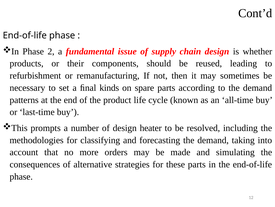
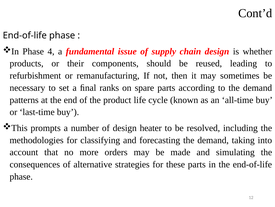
2: 2 -> 4 (51, 51)
kinds: kinds -> ranks (109, 88)
